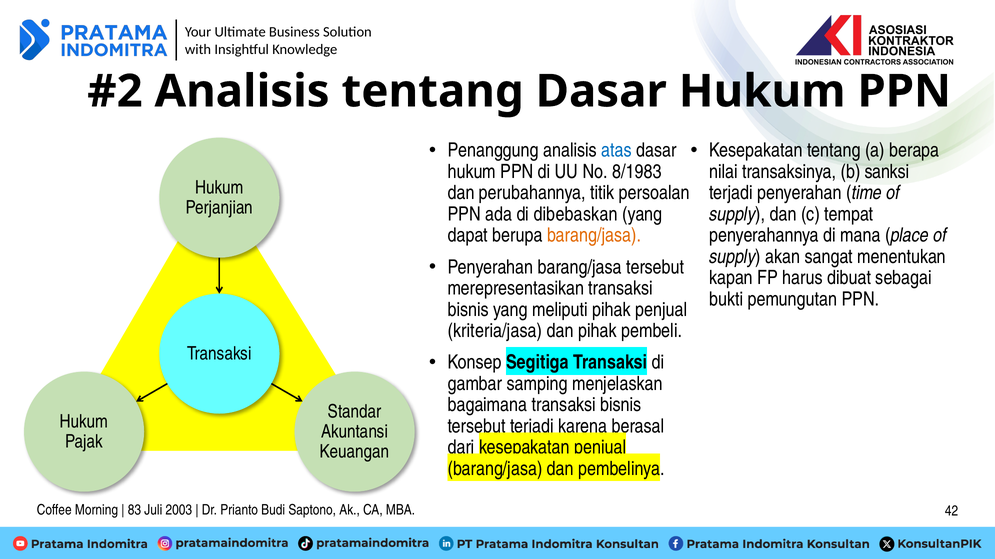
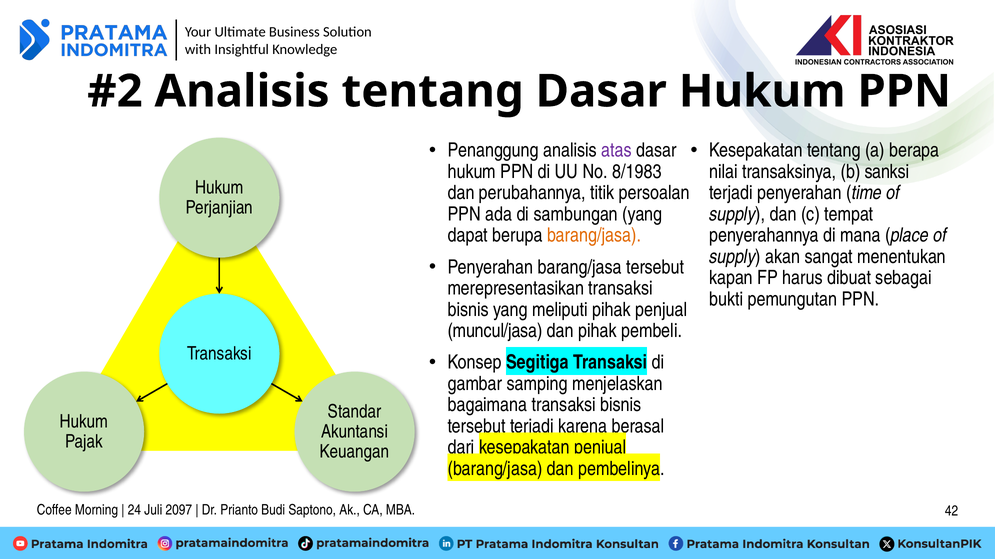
atas colour: blue -> purple (617, 151)
dibebaskan: dibebaskan -> sambungan (576, 214)
kriteria/jasa: kriteria/jasa -> muncul/jasa (495, 331)
83: 83 -> 24 (134, 510)
2003: 2003 -> 2097 (179, 510)
